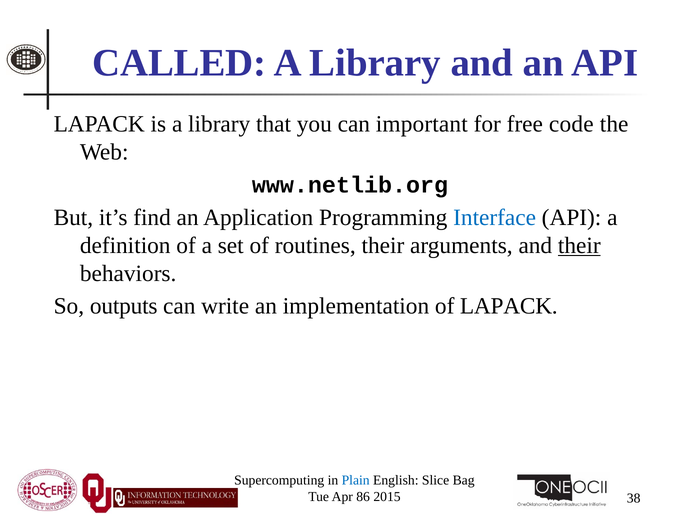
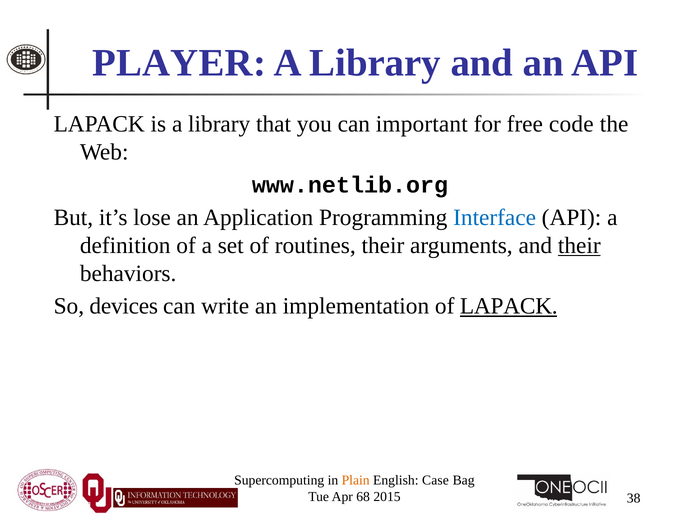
CALLED: CALLED -> PLAYER (179, 63)
find: find -> lose (152, 217)
outputs: outputs -> devices (124, 306)
LAPACK underline: none -> present (509, 306)
Plain colour: blue -> orange (356, 480)
Slice: Slice -> Case (435, 480)
86: 86 -> 68 (363, 497)
